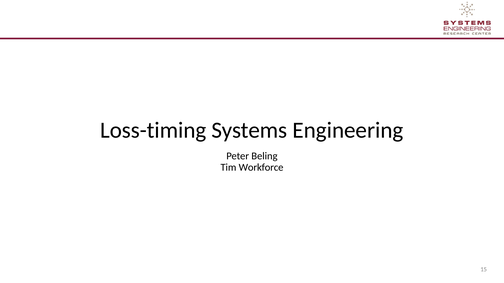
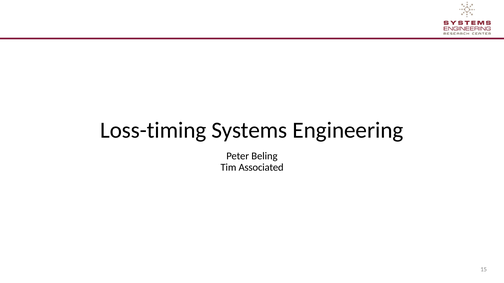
Workforce: Workforce -> Associated (261, 168)
